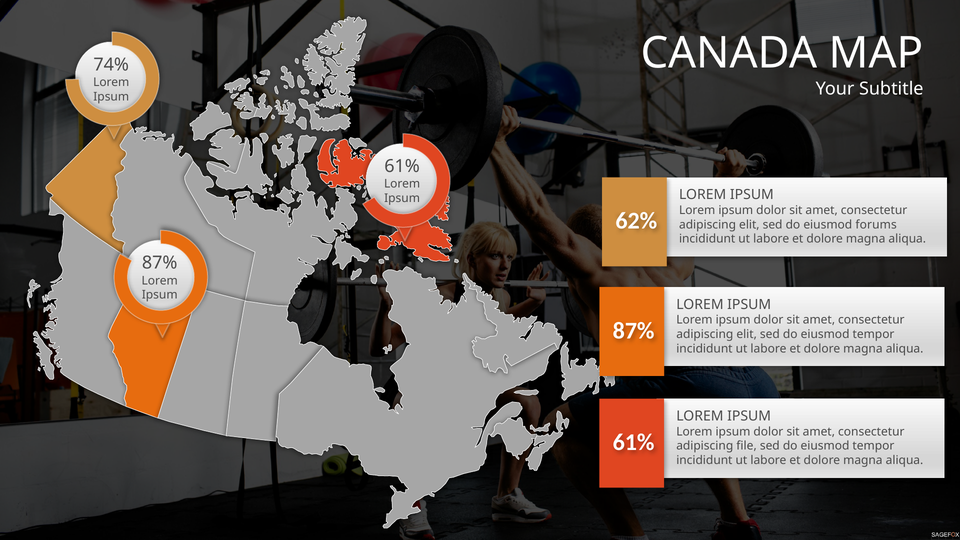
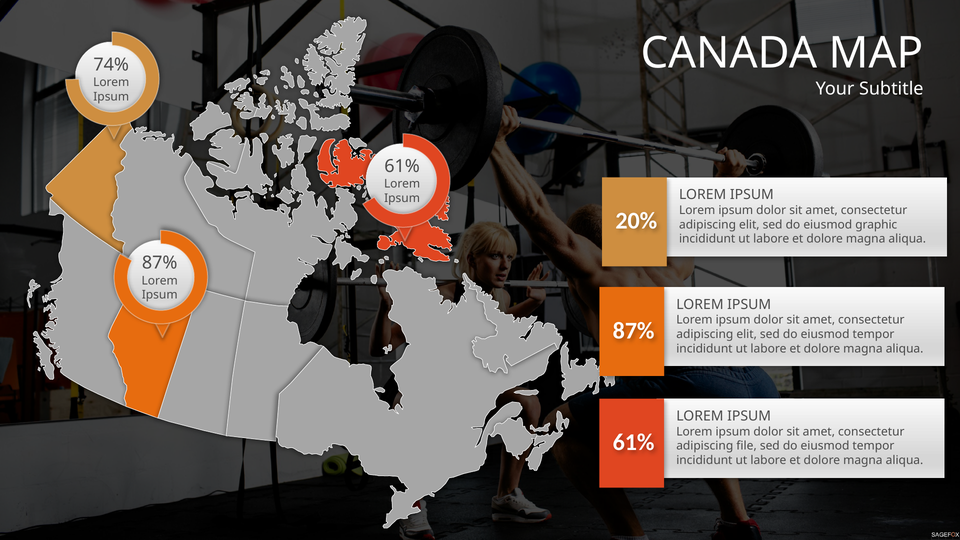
62%: 62% -> 20% (636, 221)
forums: forums -> graphic (876, 225)
